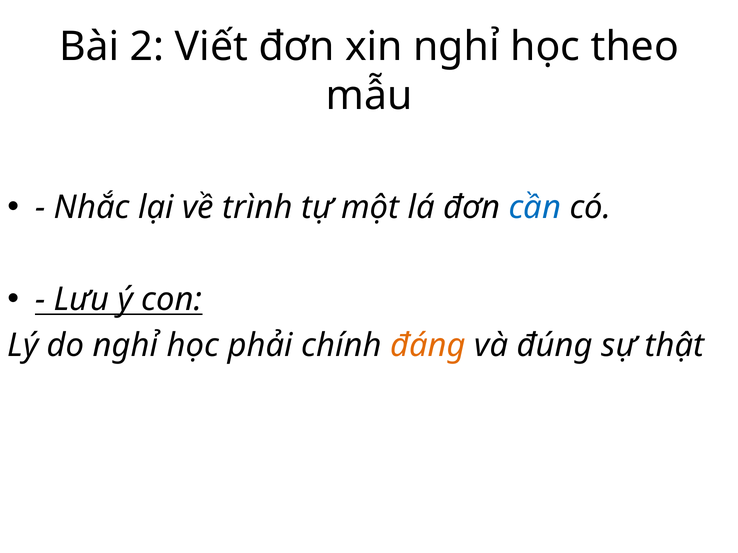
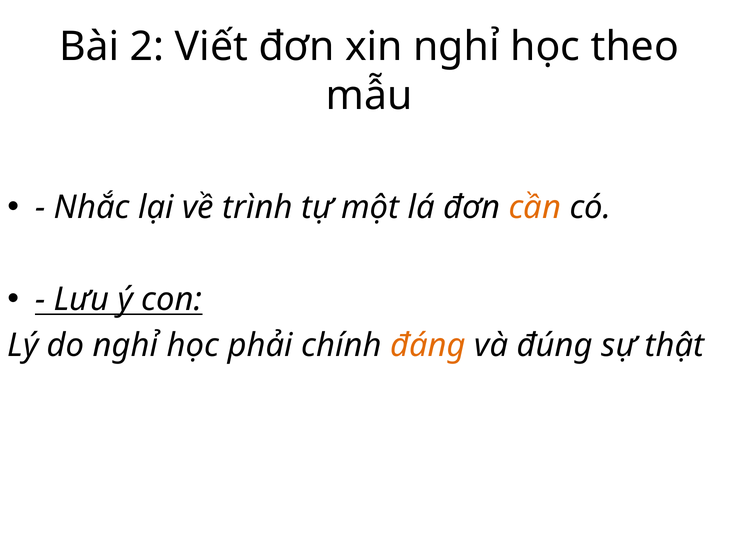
cần colour: blue -> orange (535, 208)
